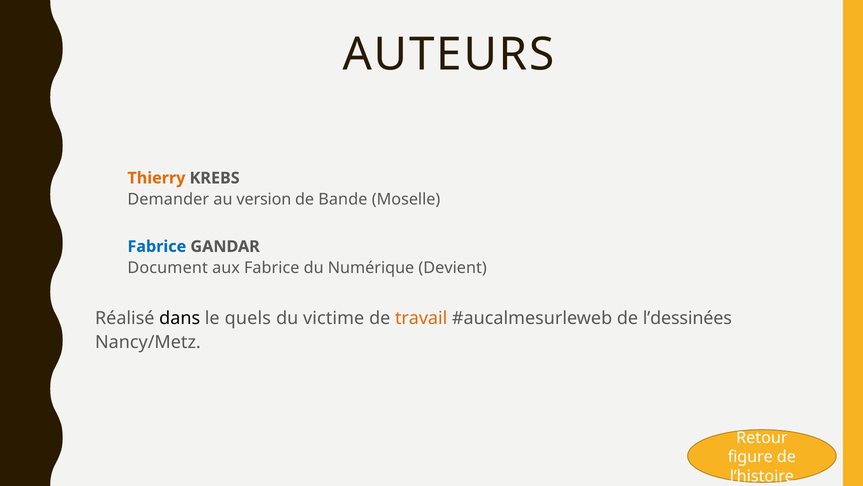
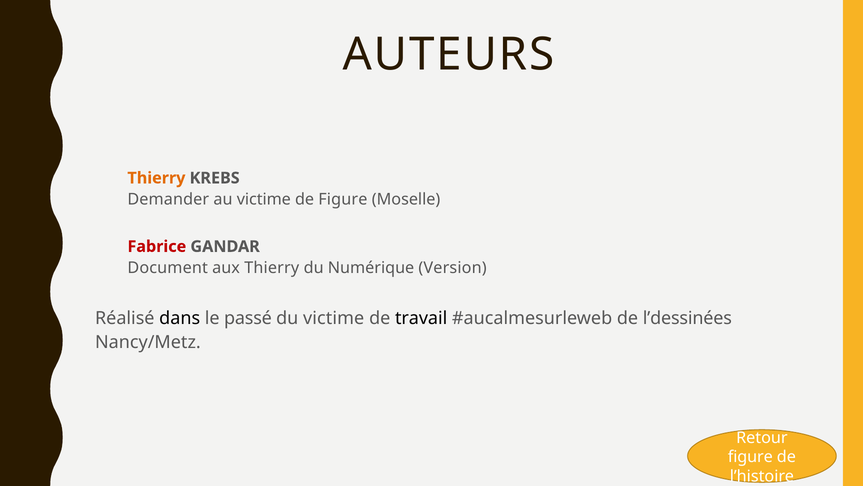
au version: version -> victime (264, 199)
de Bande: Bande -> Figure (343, 199)
Fabrice colour: blue -> red (157, 246)
aux Fabrice: Fabrice -> Thierry (272, 268)
Devient: Devient -> Version (453, 268)
quels: quels -> passé (248, 318)
travail colour: orange -> black (421, 318)
